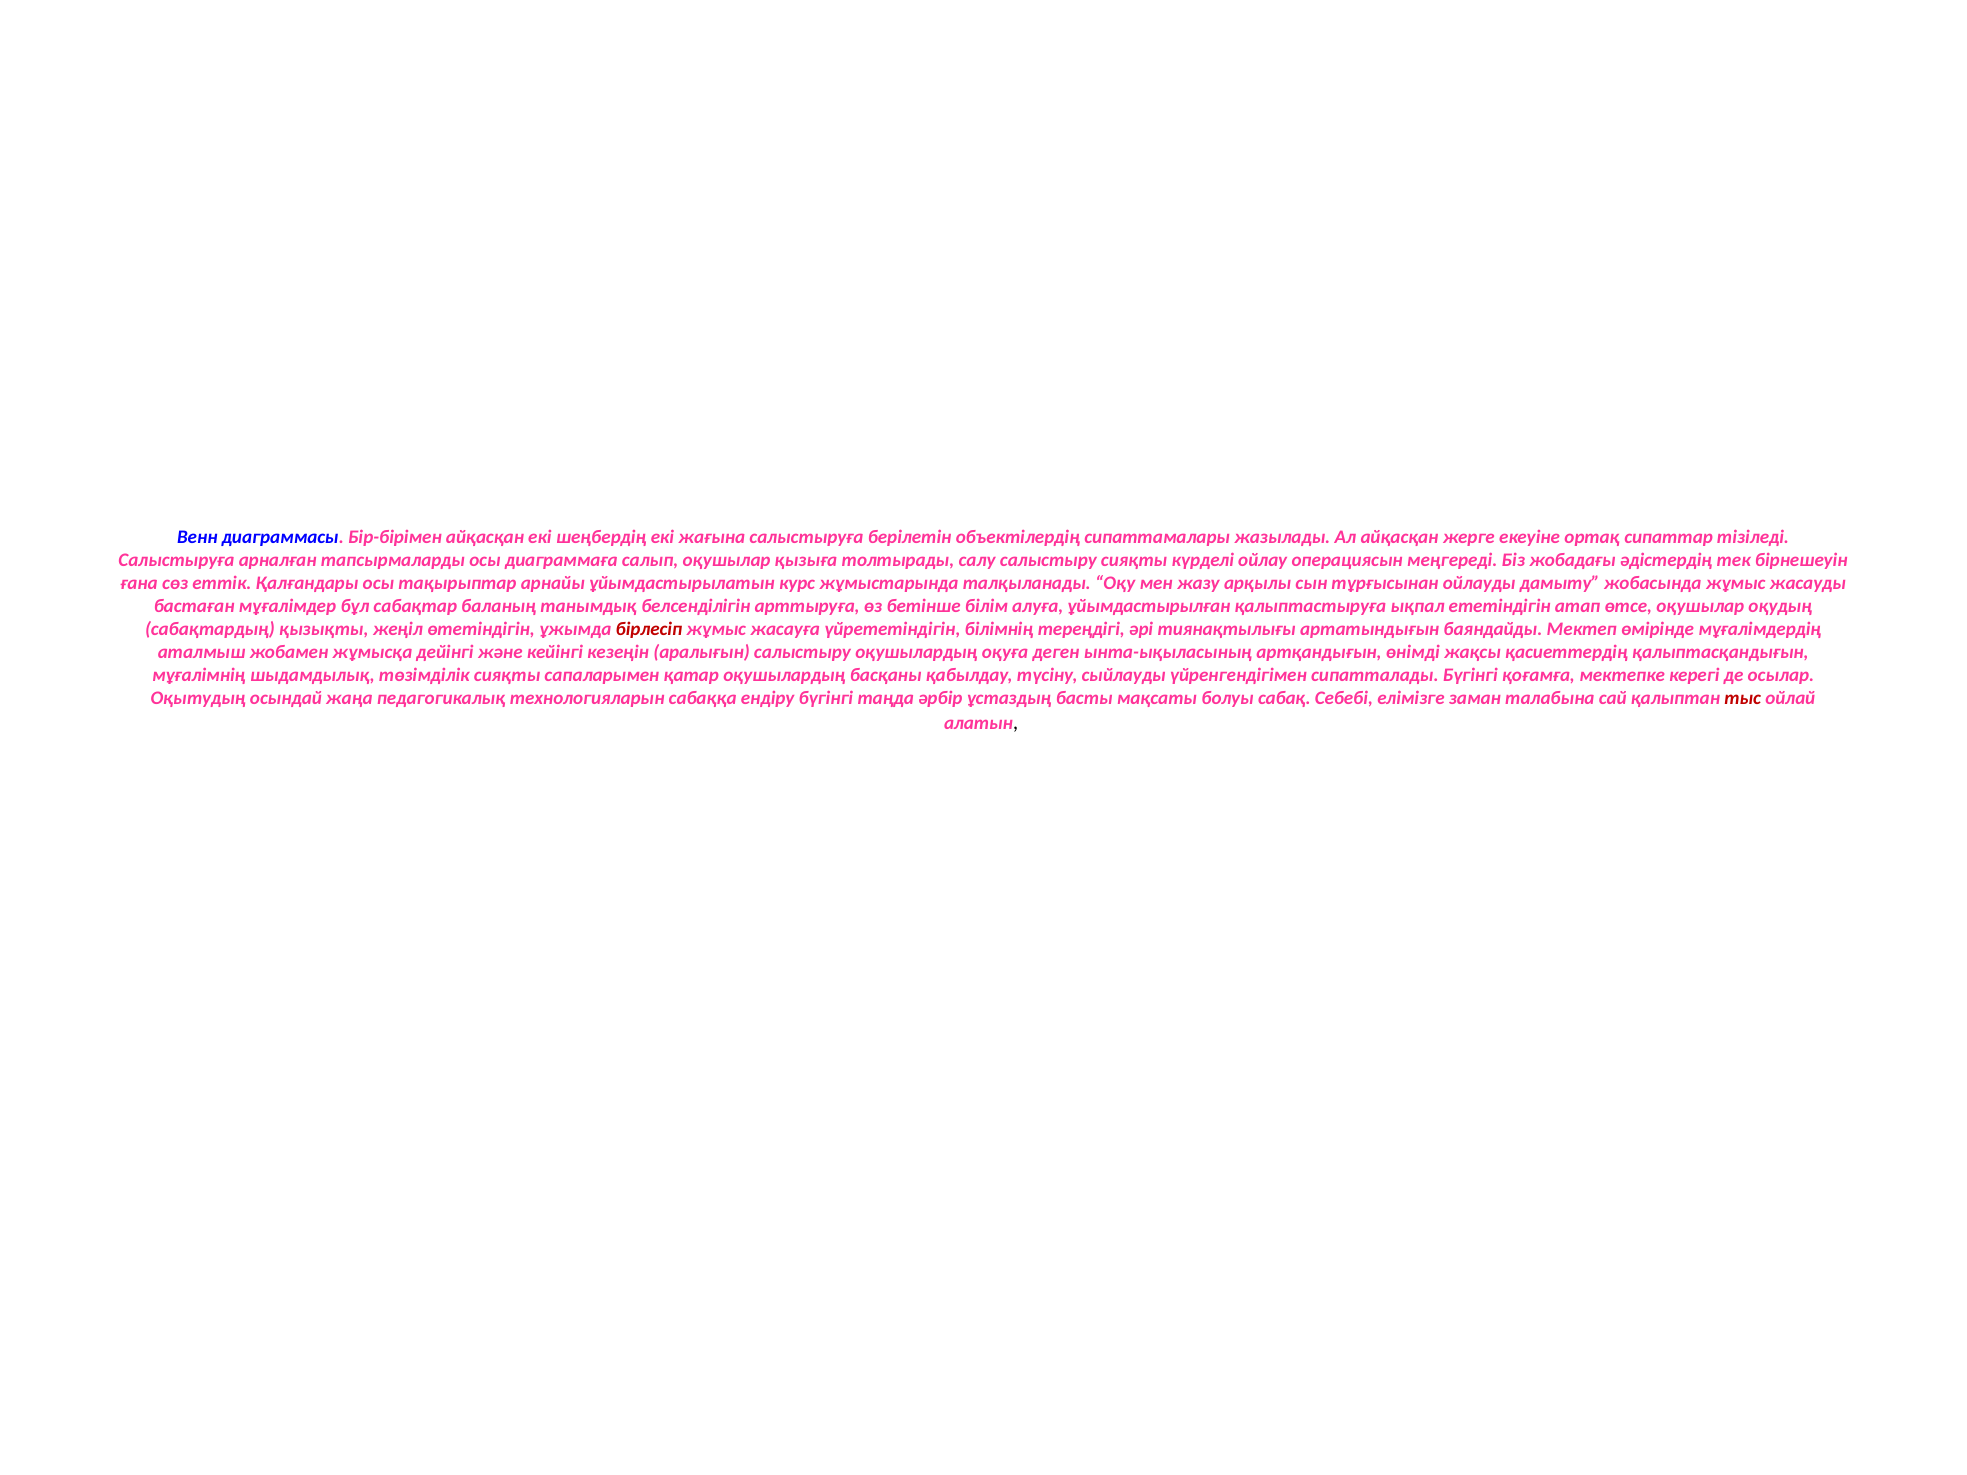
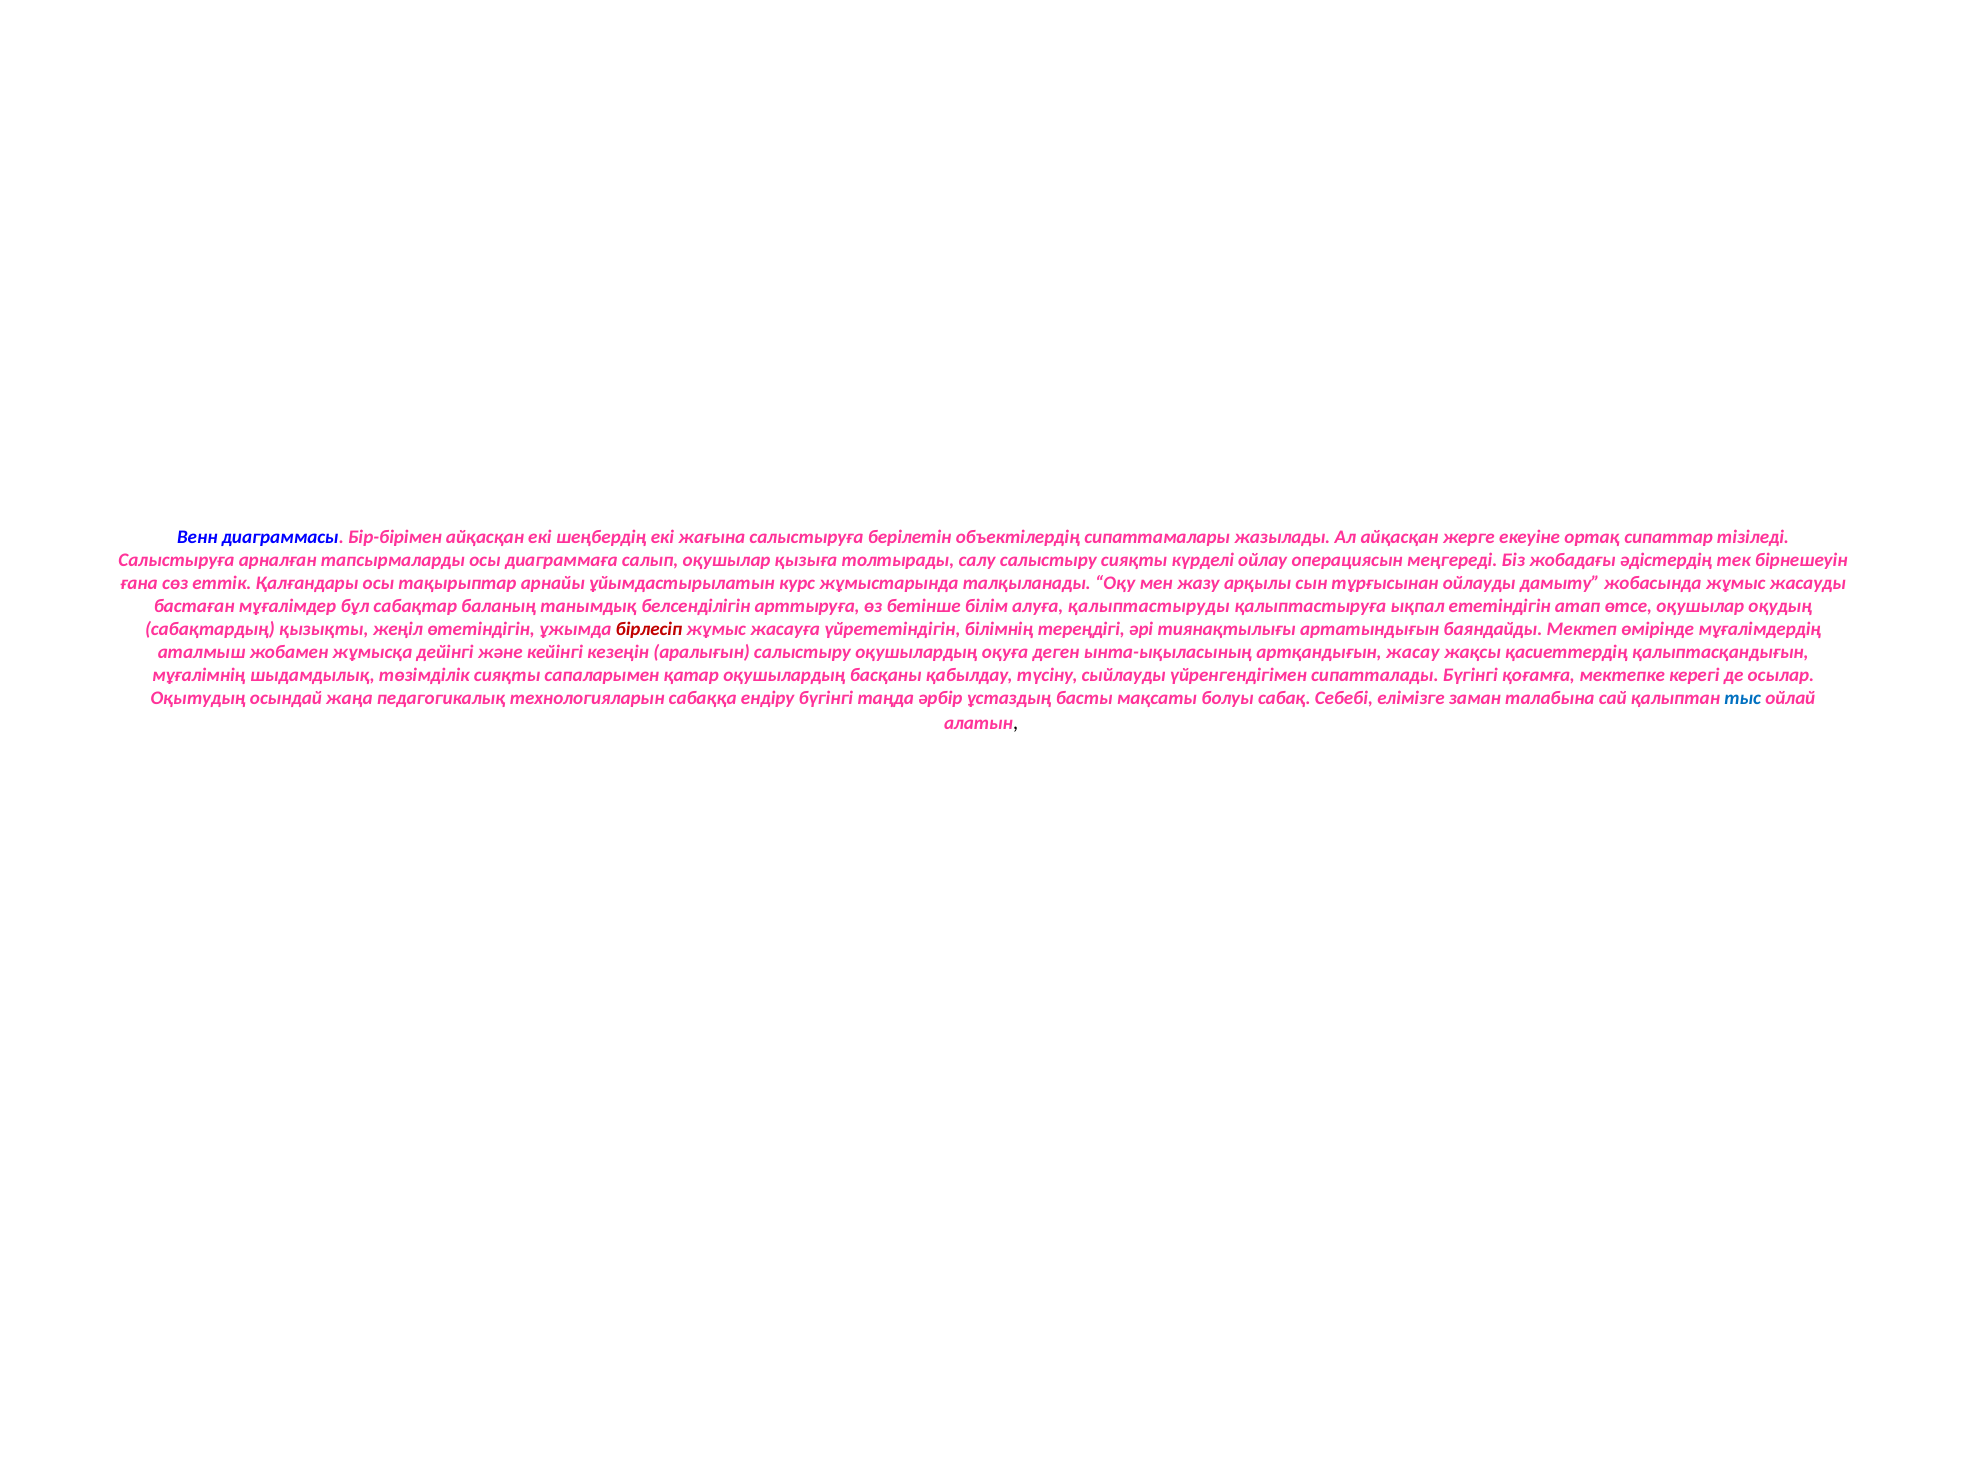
ұйымдастырылған: ұйымдастырылған -> қалыптастыруды (1149, 606)
өнімді: өнімді -> жасау (1413, 652)
тыс colour: red -> blue (1743, 698)
